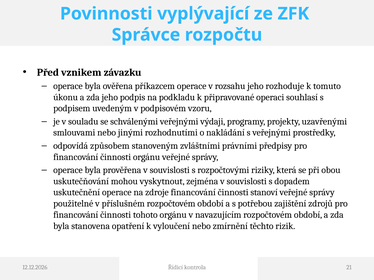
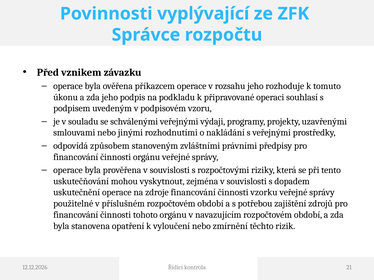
obou: obou -> tento (331, 170)
stanoví: stanoví -> vzorku (264, 193)
